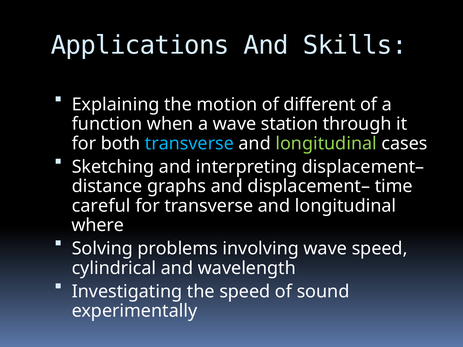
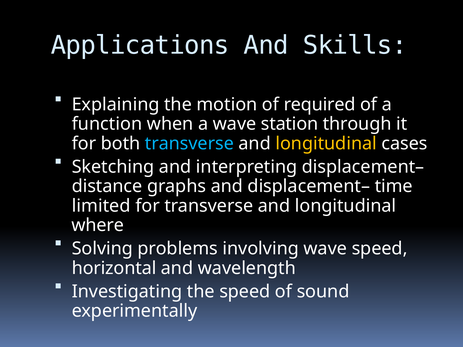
different: different -> required (320, 105)
longitudinal colour: light green -> yellow (326, 144)
careful: careful -> limited (101, 206)
cylindrical: cylindrical -> horizontal (114, 268)
